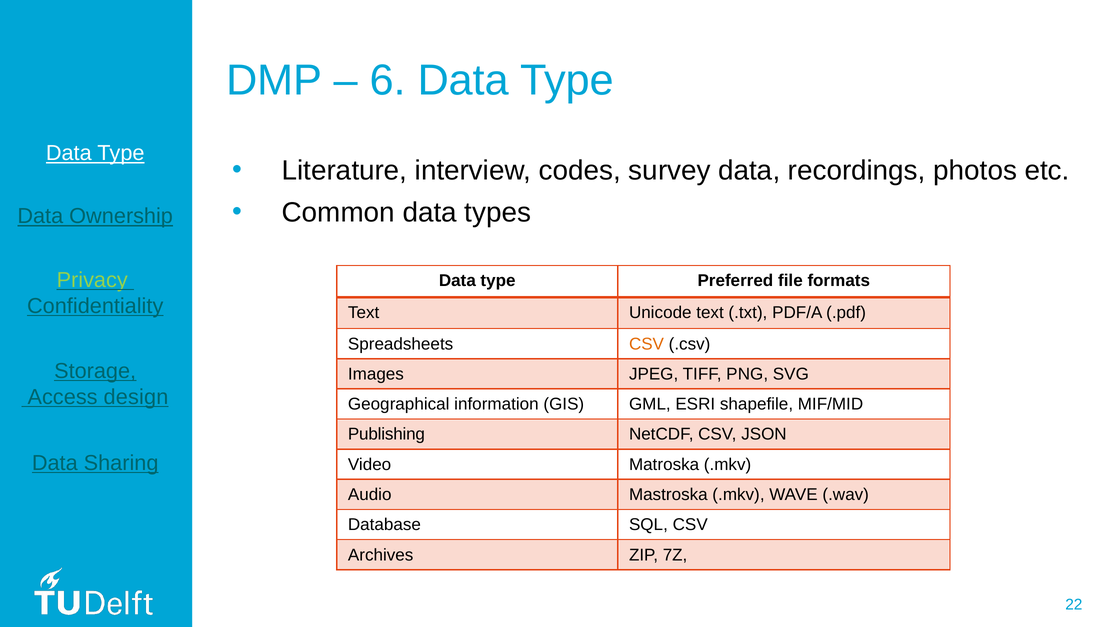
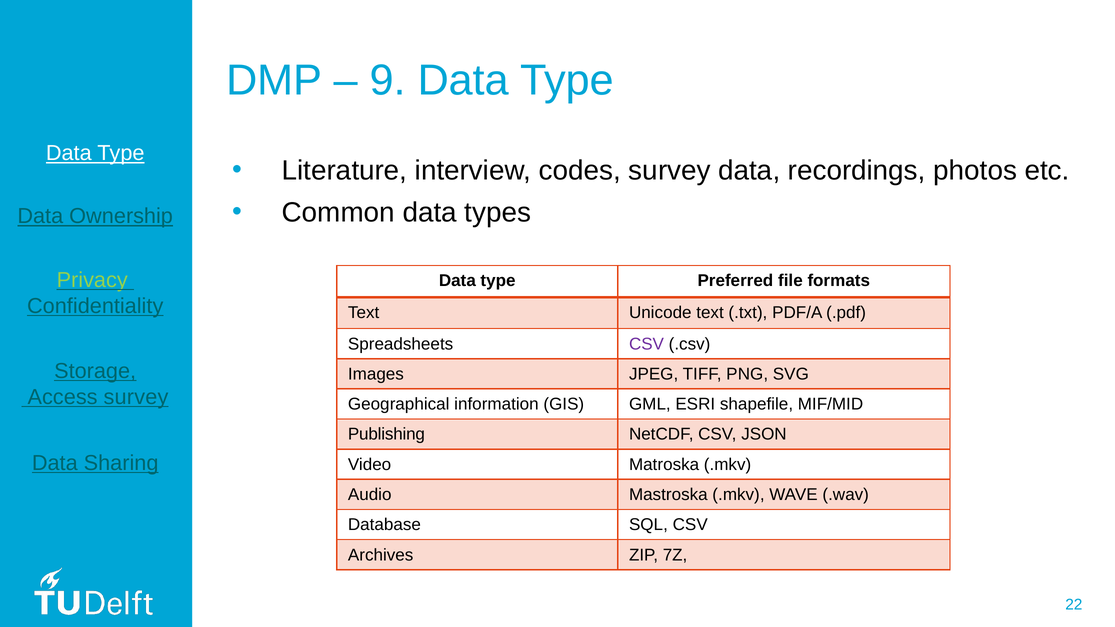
6: 6 -> 9 (388, 80)
CSV colour: orange -> purple (646, 344)
Access design: design -> survey (136, 397)
